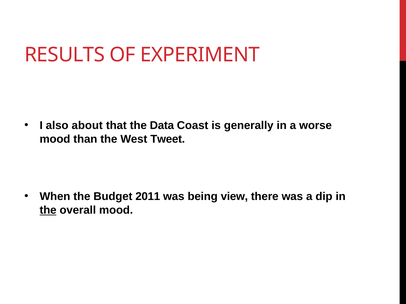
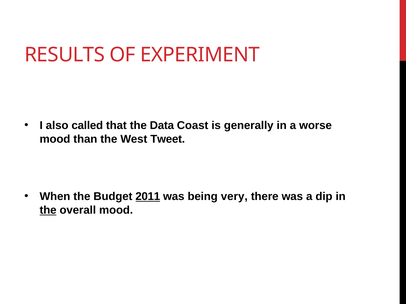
about: about -> called (87, 126)
2011 underline: none -> present (148, 197)
view: view -> very (234, 197)
